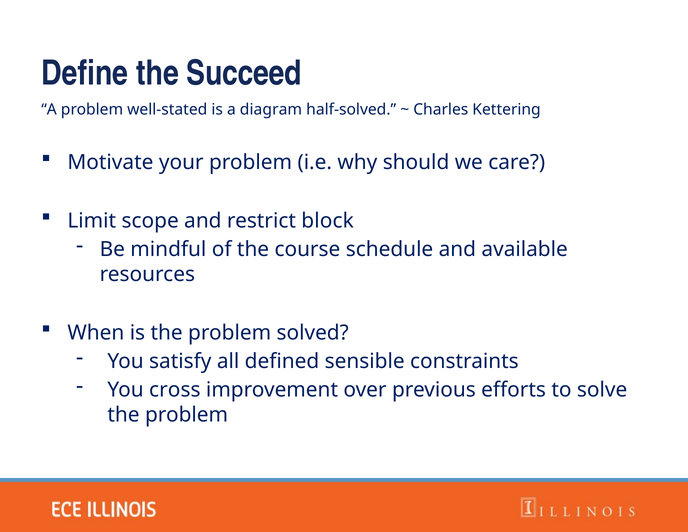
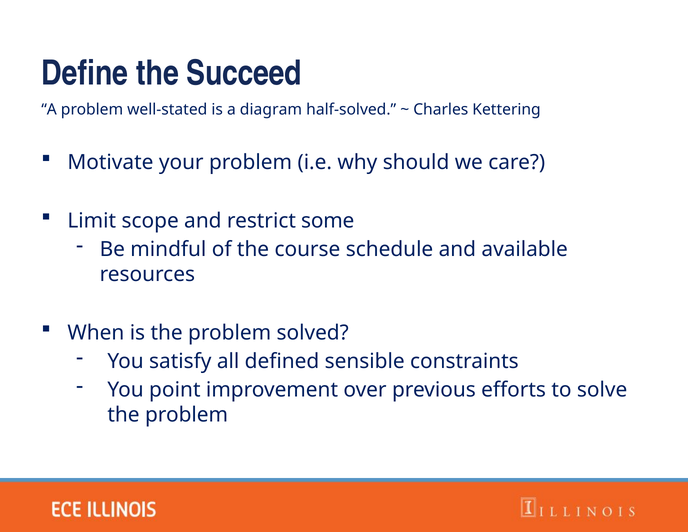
block: block -> some (328, 221)
cross: cross -> point (175, 389)
